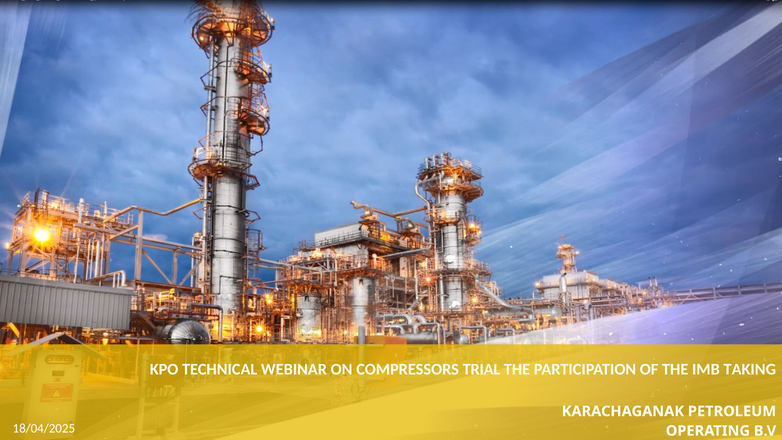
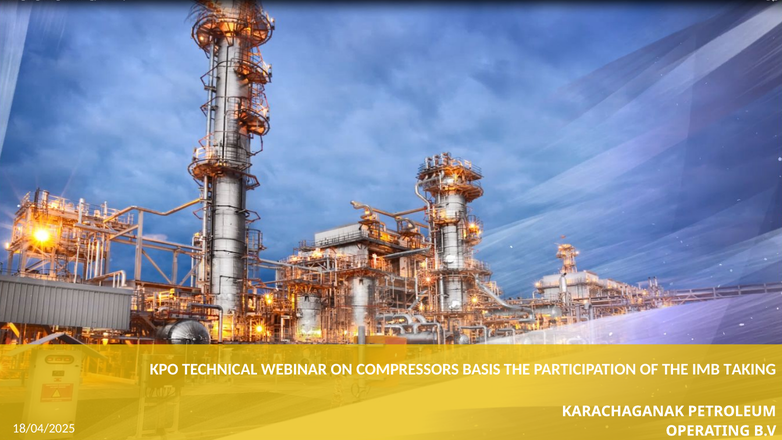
TRIAL: TRIAL -> BASIS (481, 369)
